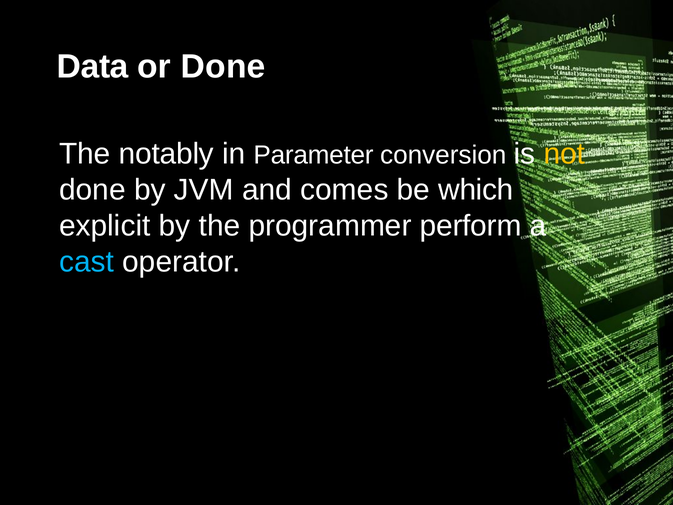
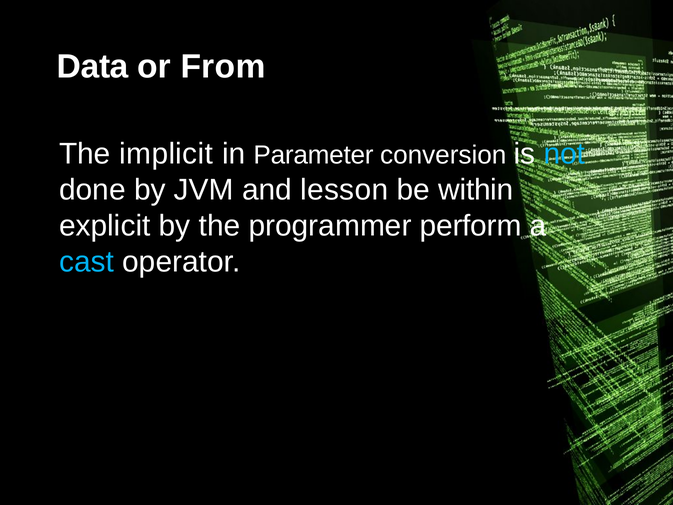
or Done: Done -> From (223, 67)
notably: notably -> implicit (166, 154)
not colour: yellow -> light blue (564, 154)
comes: comes -> lesson (344, 190)
which: which -> within (476, 190)
